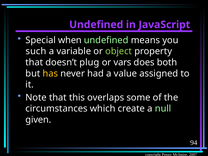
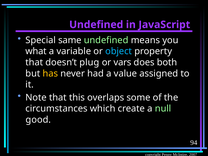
when: when -> same (70, 40)
such: such -> what (36, 51)
object colour: light green -> light blue (119, 51)
given: given -> good (38, 120)
